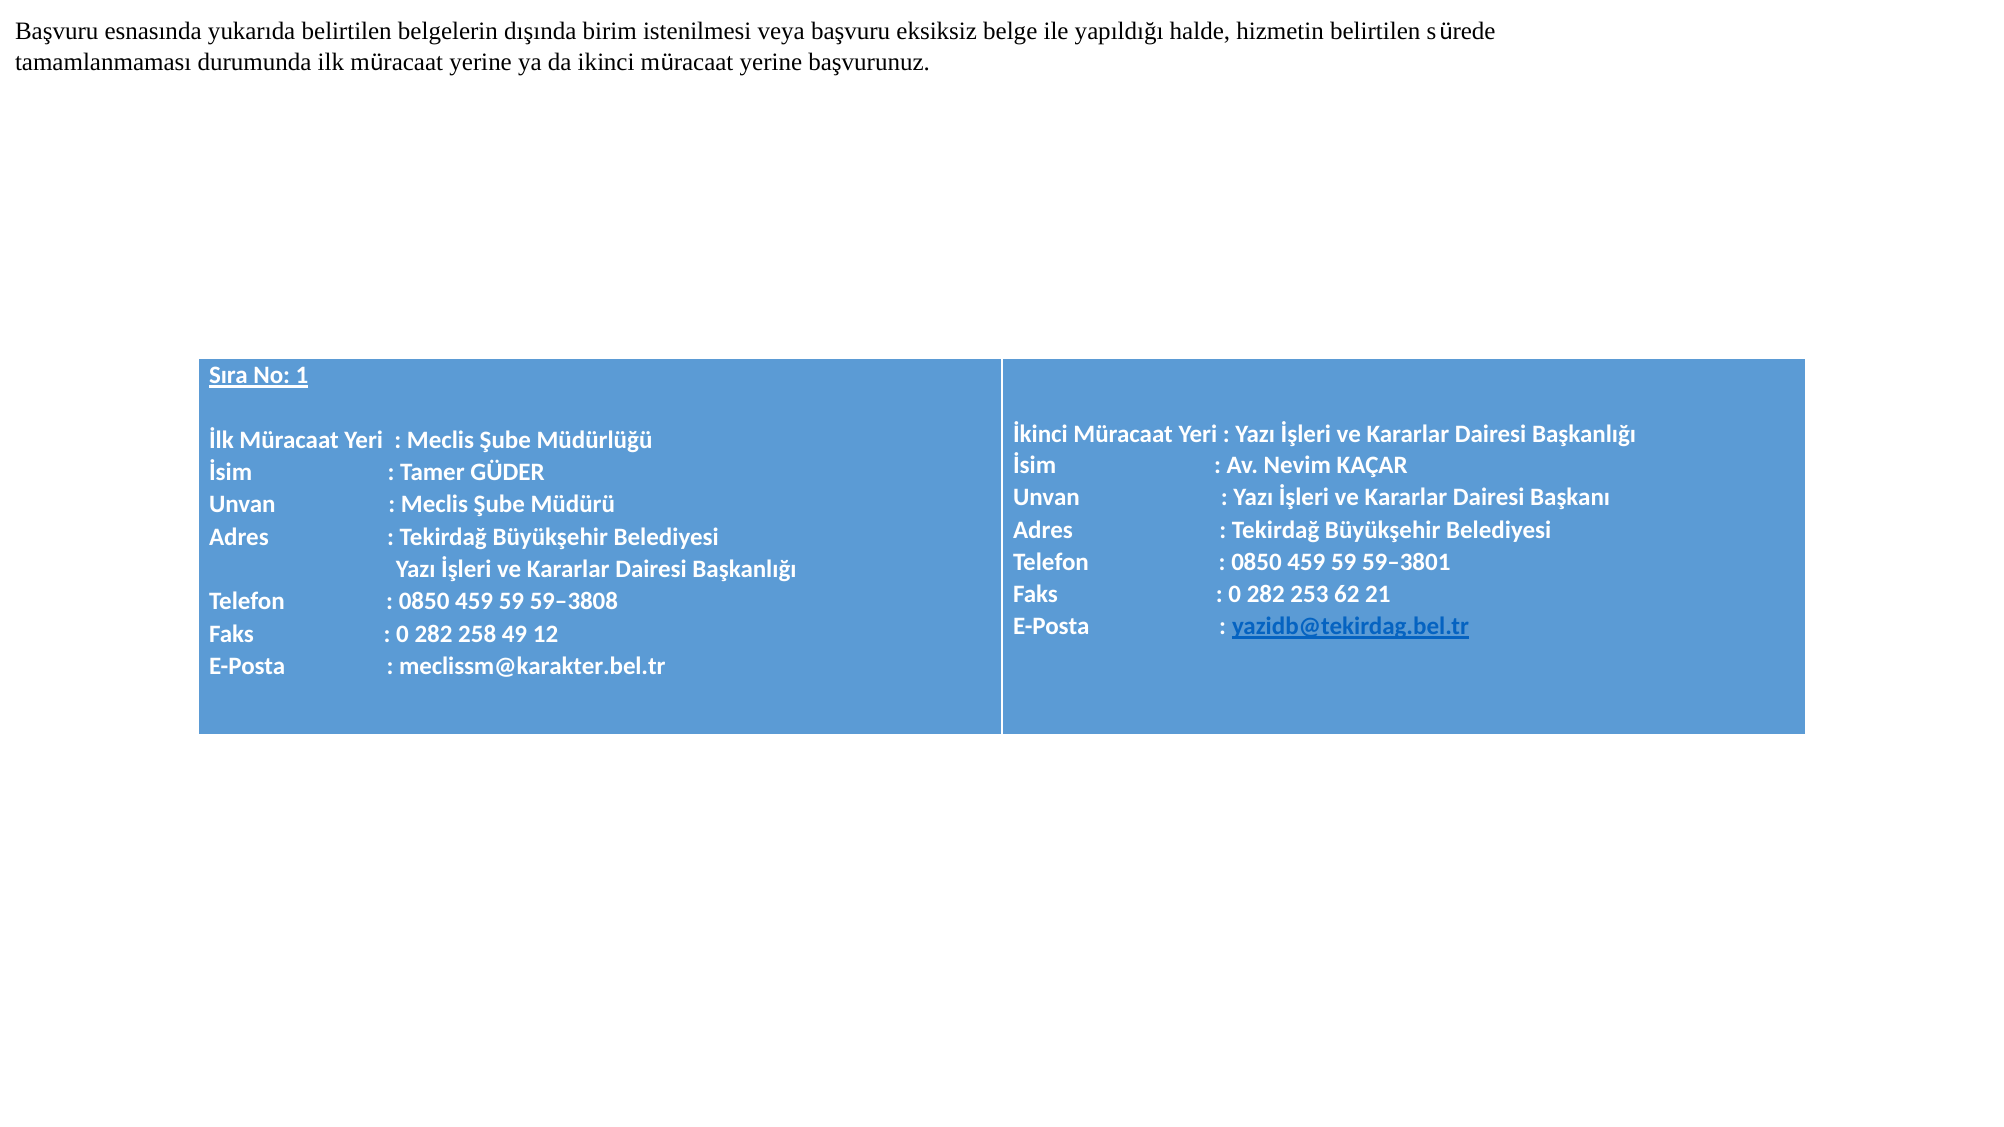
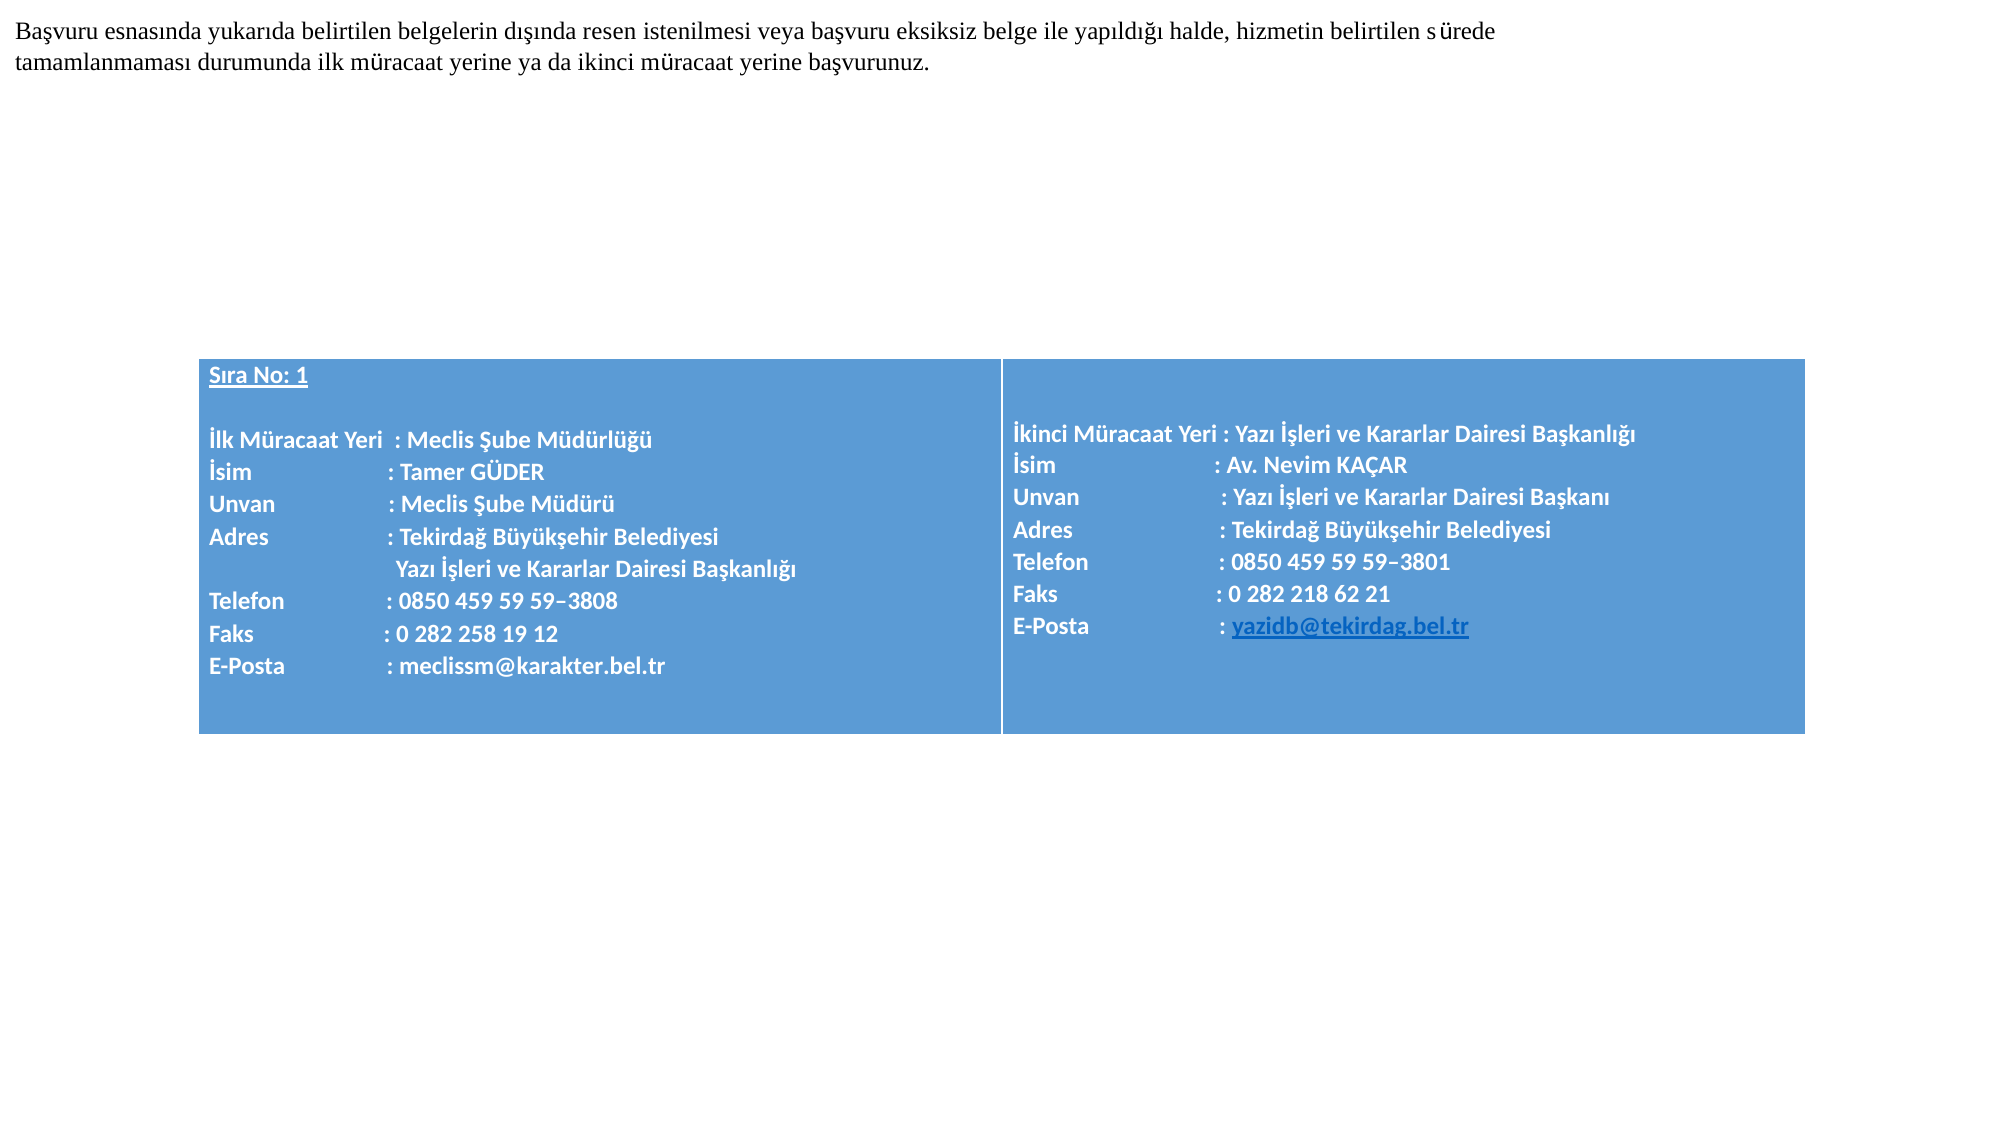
birim: birim -> resen (610, 32)
253: 253 -> 218 (1310, 595)
49: 49 -> 19 (514, 634)
